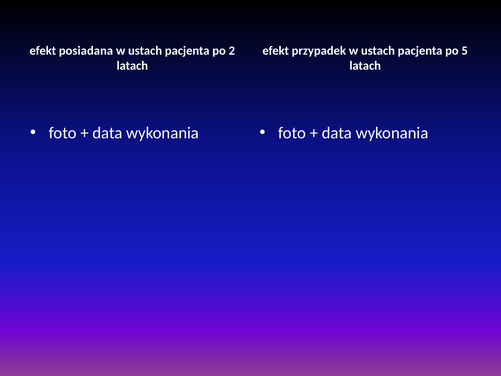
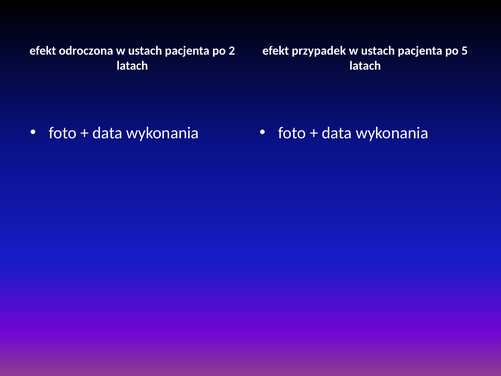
posiadana: posiadana -> odroczona (86, 51)
